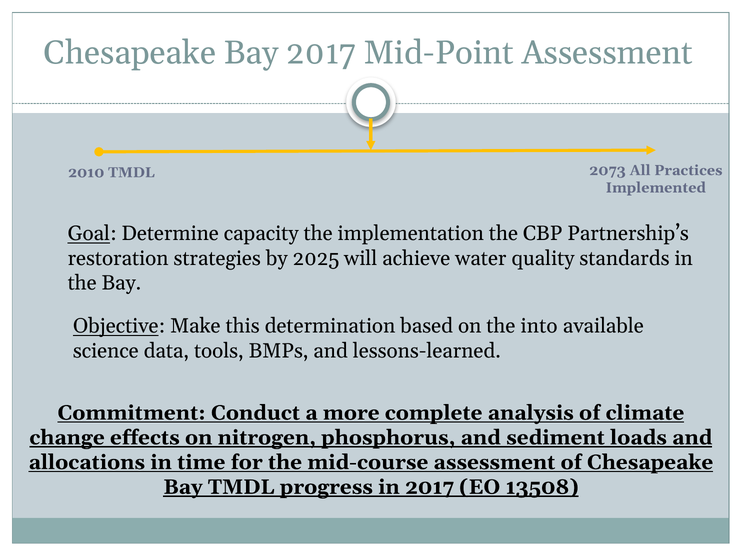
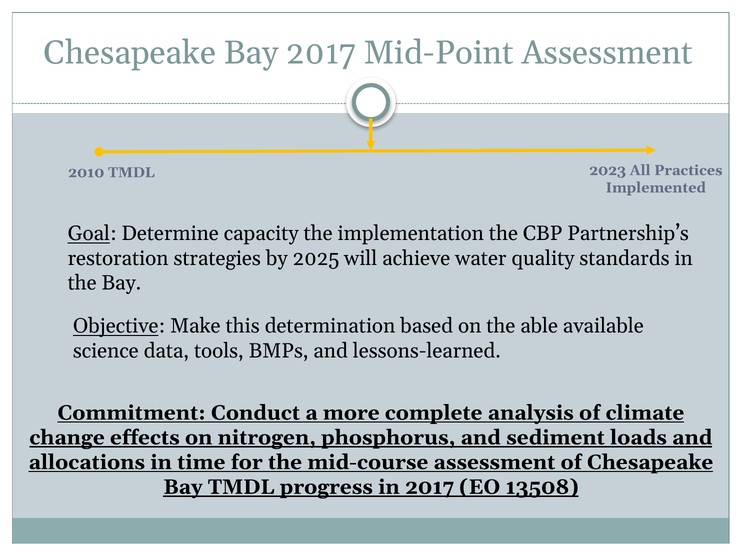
2073: 2073 -> 2023 (608, 170)
into: into -> able (539, 326)
